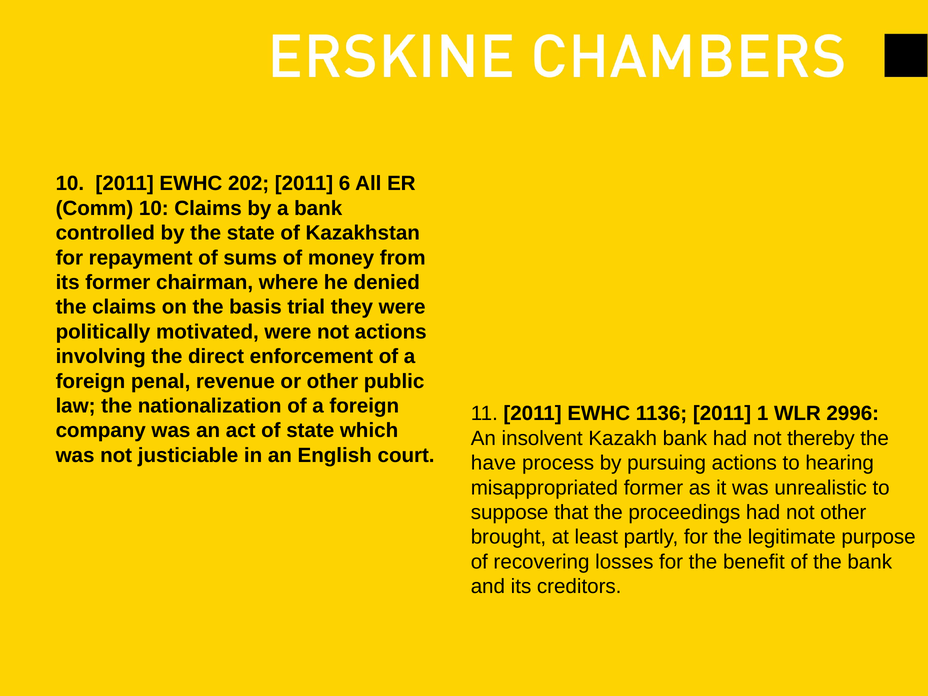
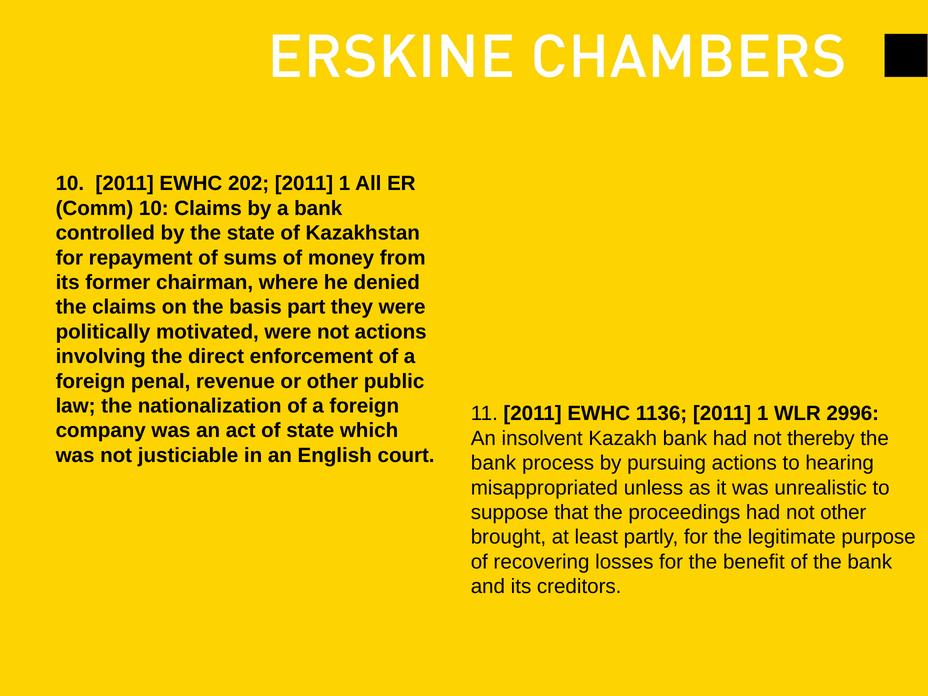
202 2011 6: 6 -> 1 (345, 184)
trial: trial -> part (306, 307)
have: have -> bank (494, 463)
misappropriated former: former -> unless (653, 488)
